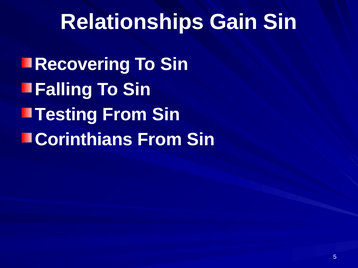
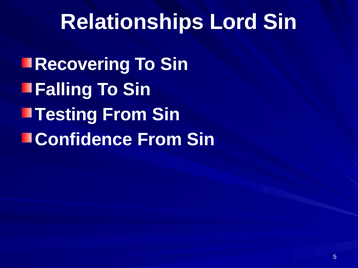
Gain: Gain -> Lord (234, 22)
Corinthians: Corinthians -> Confidence (84, 140)
